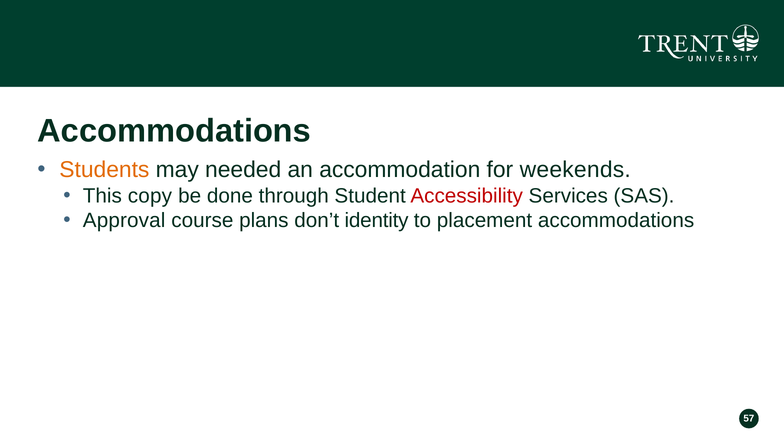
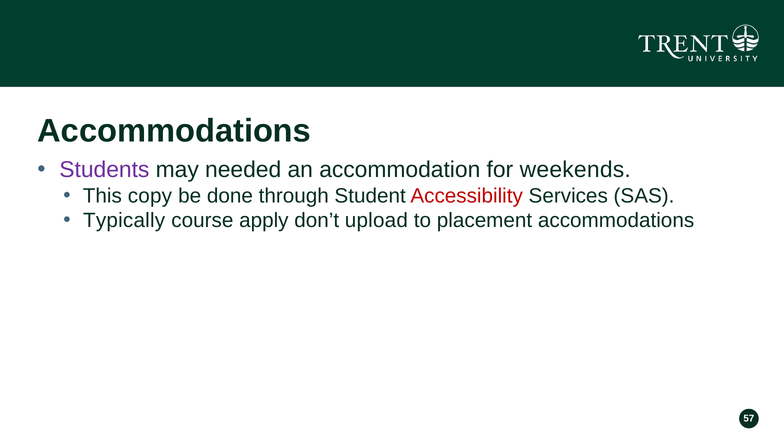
Students colour: orange -> purple (104, 170)
Approval: Approval -> Typically (124, 221)
plans: plans -> apply (264, 221)
identity: identity -> upload (376, 221)
